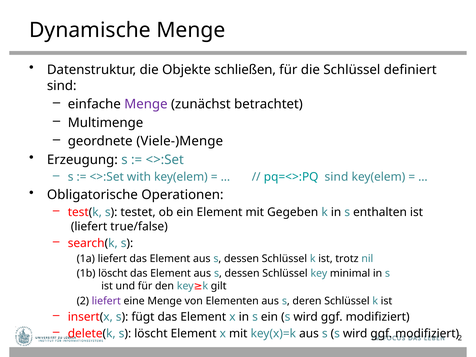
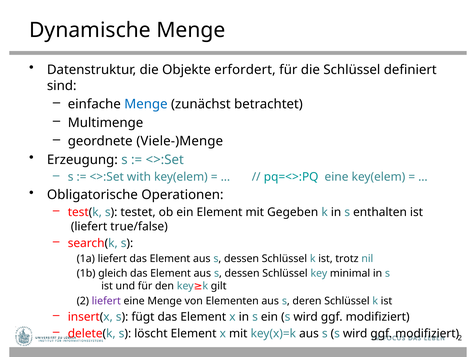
schließen: schließen -> erfordert (245, 70)
Menge colour: purple -> blue (146, 104)
pq=<>:PQ sind: sind -> eine (337, 177)
1b löscht: löscht -> gleich (113, 273)
